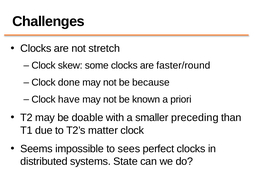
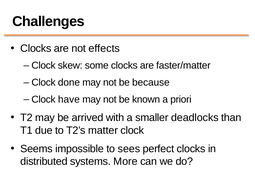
stretch: stretch -> effects (104, 49)
faster/round: faster/round -> faster/matter (183, 66)
doable: doable -> arrived (88, 118)
preceding: preceding -> deadlocks (195, 118)
State: State -> More (126, 162)
